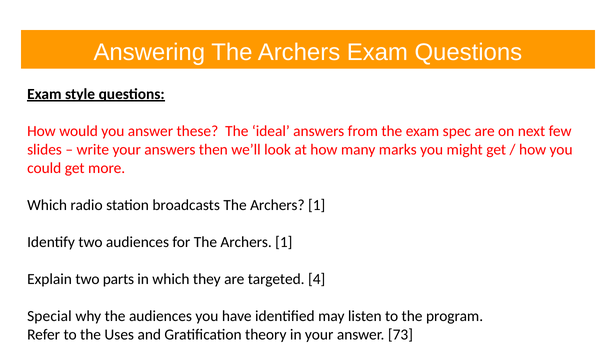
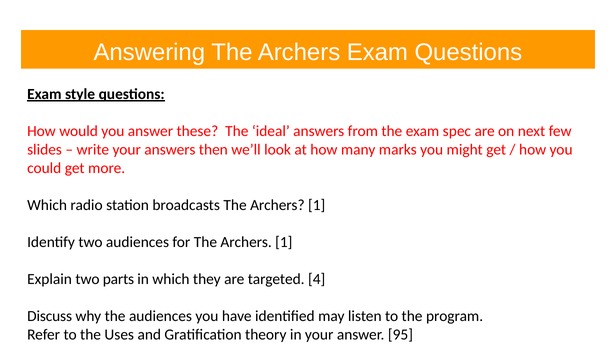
Special: Special -> Discuss (50, 316)
73: 73 -> 95 (400, 334)
